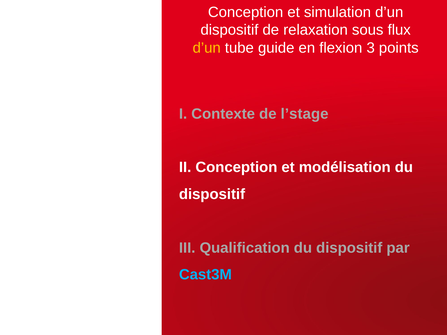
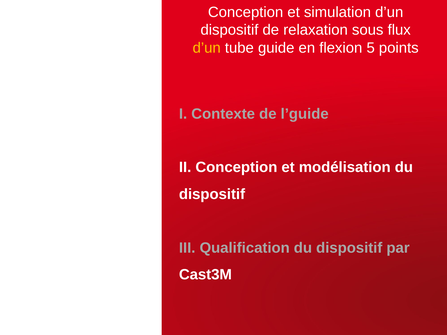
3: 3 -> 5 (371, 48)
l’stage: l’stage -> l’guide (305, 114)
Cast3M colour: light blue -> white (205, 275)
